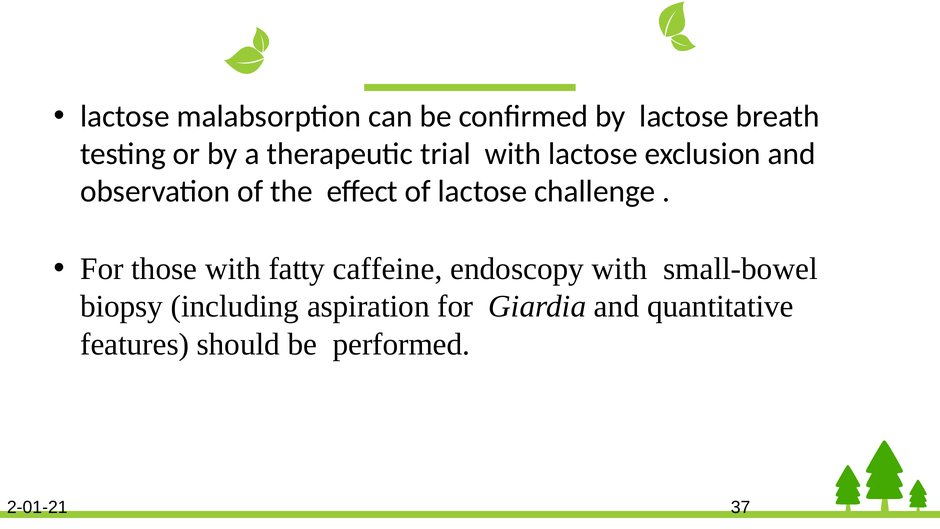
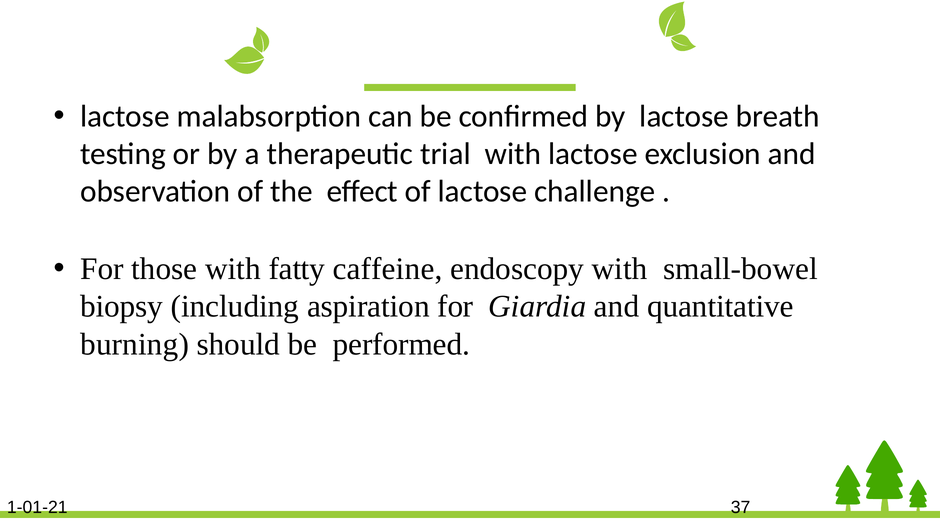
features: features -> burning (135, 344)
2-01-21: 2-01-21 -> 1-01-21 (37, 507)
